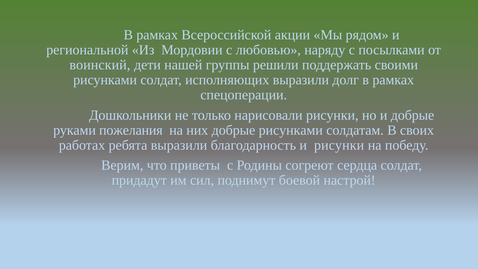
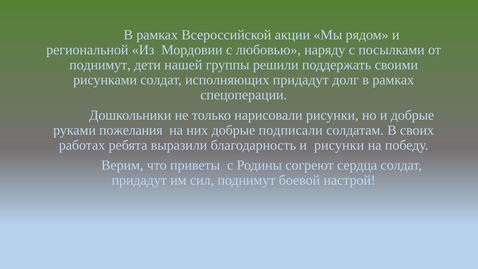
воинский: воинский -> поднимут (100, 65)
исполняющих выразили: выразили -> придадут (301, 80)
добрые рисунками: рисунками -> подписали (291, 130)
